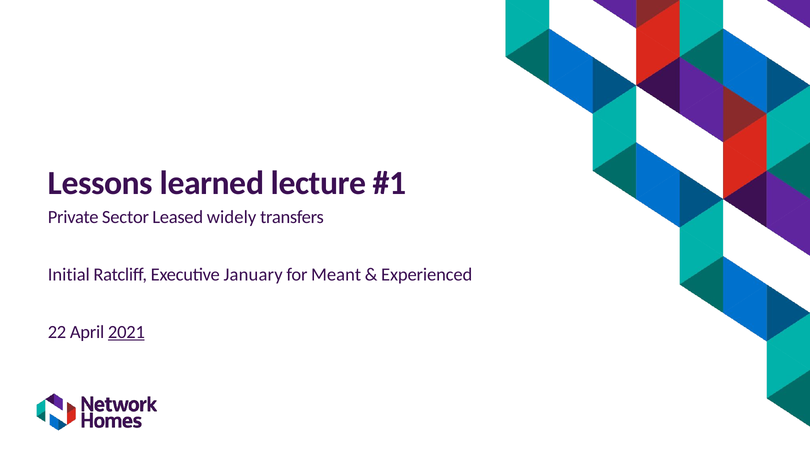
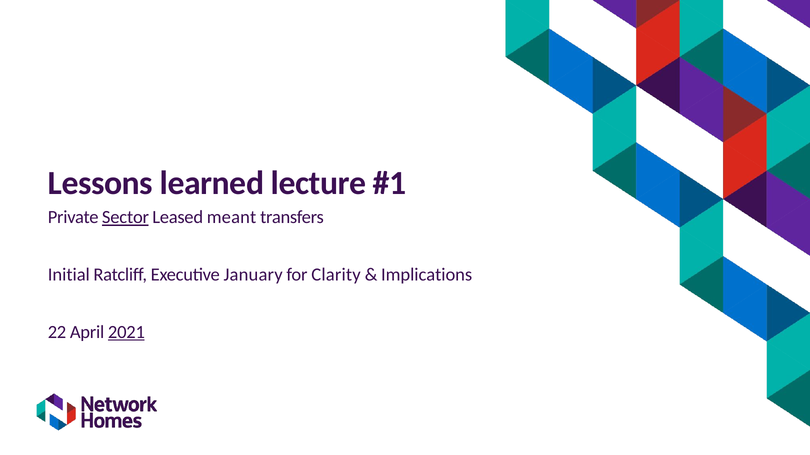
Sector underline: none -> present (126, 218)
widely: widely -> meant (232, 218)
Meant: Meant -> Clarity (336, 275)
Experienced: Experienced -> Implications (427, 275)
